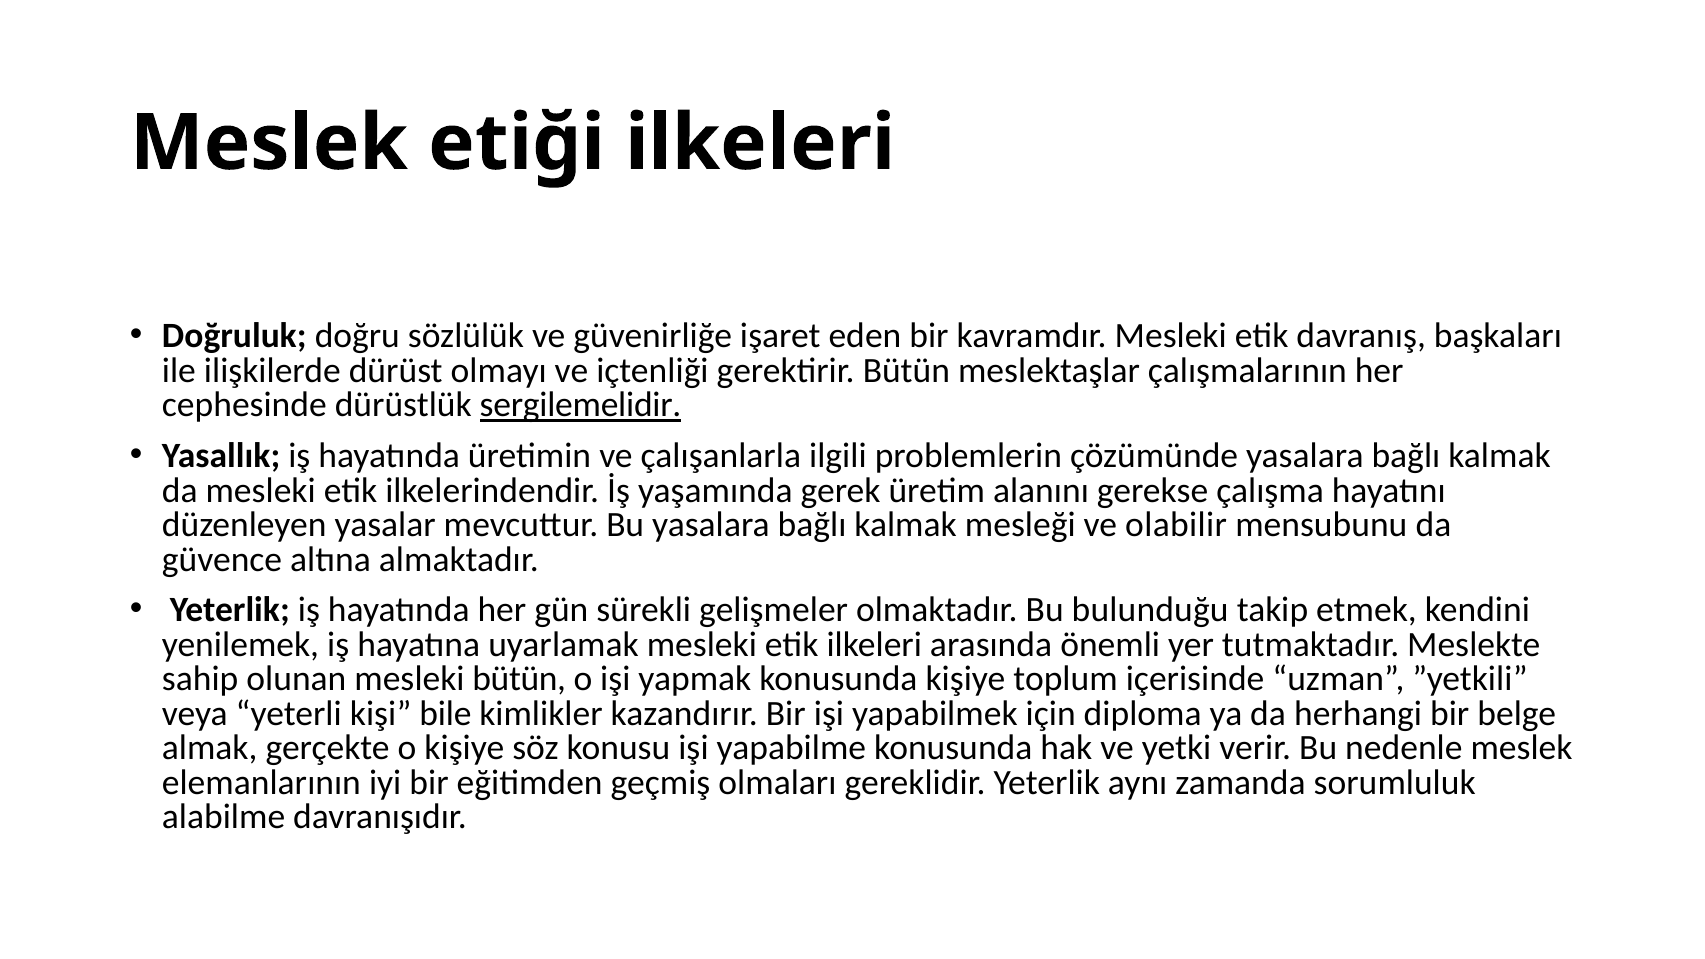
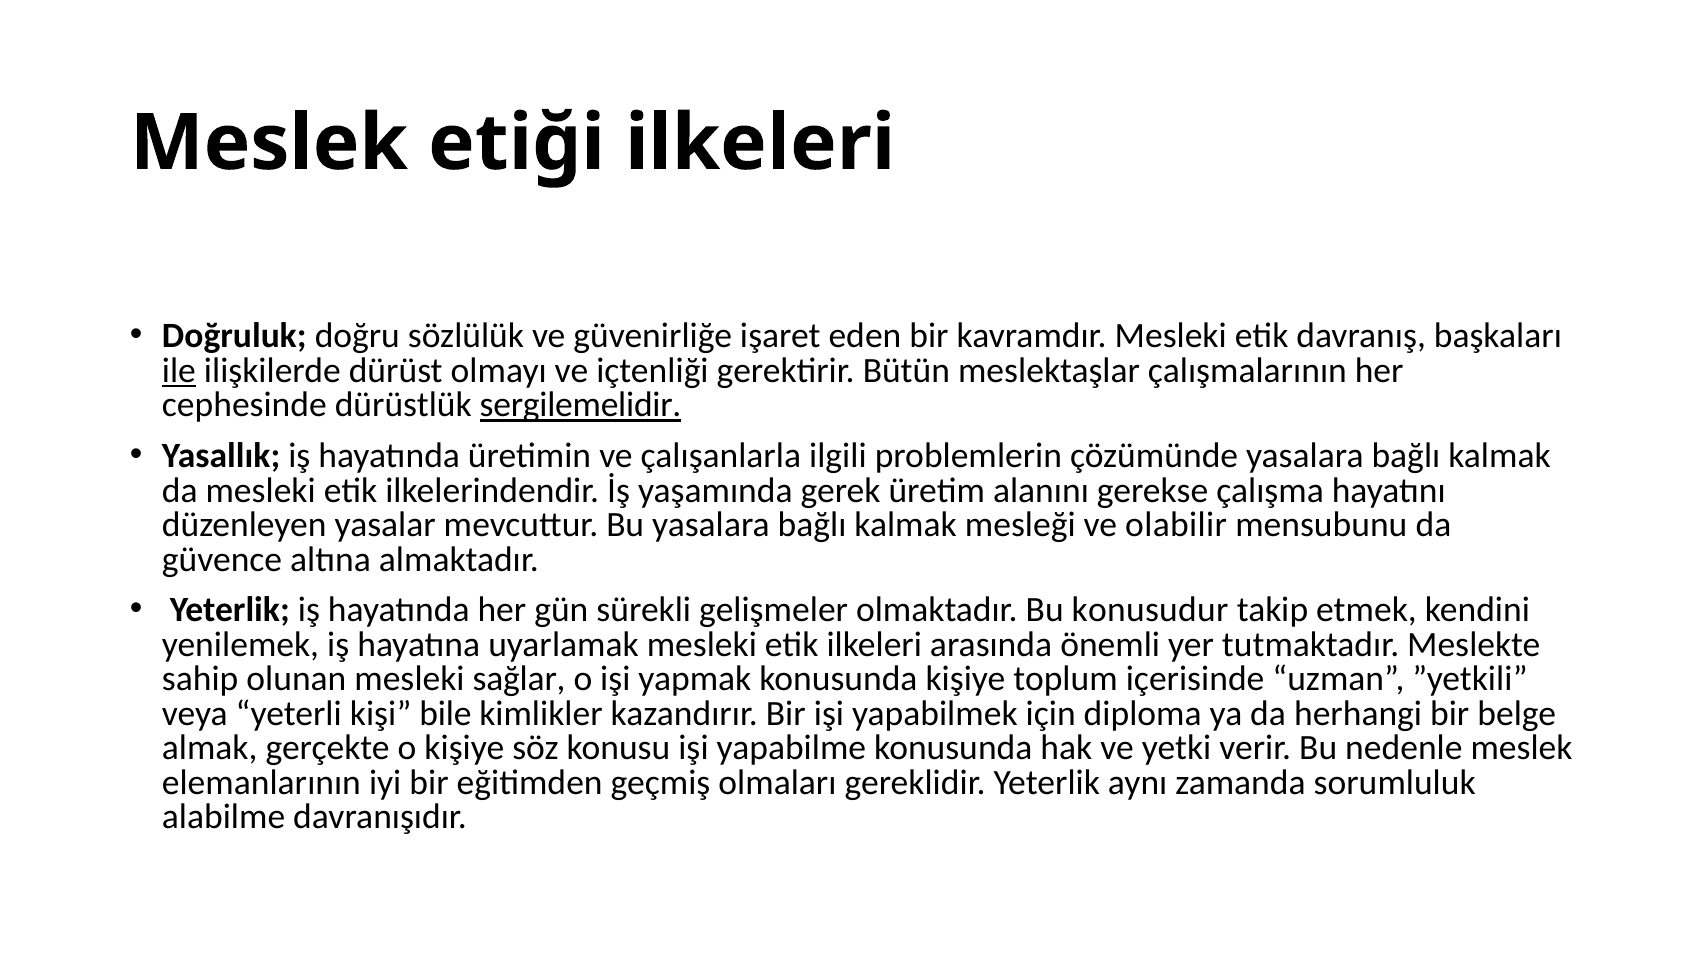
ile underline: none -> present (179, 371)
bulunduğu: bulunduğu -> konusudur (1150, 610)
mesleki bütün: bütün -> sağlar (519, 679)
